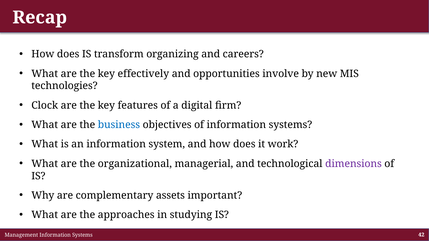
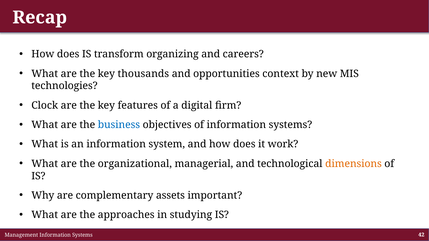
effectively: effectively -> thousands (143, 74)
involve: involve -> context (281, 74)
dimensions colour: purple -> orange (353, 164)
